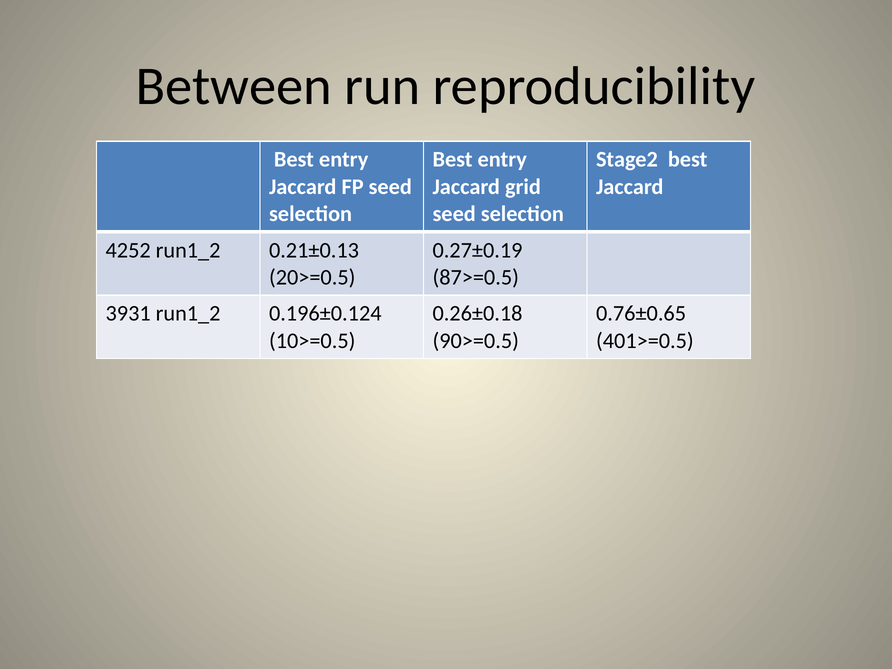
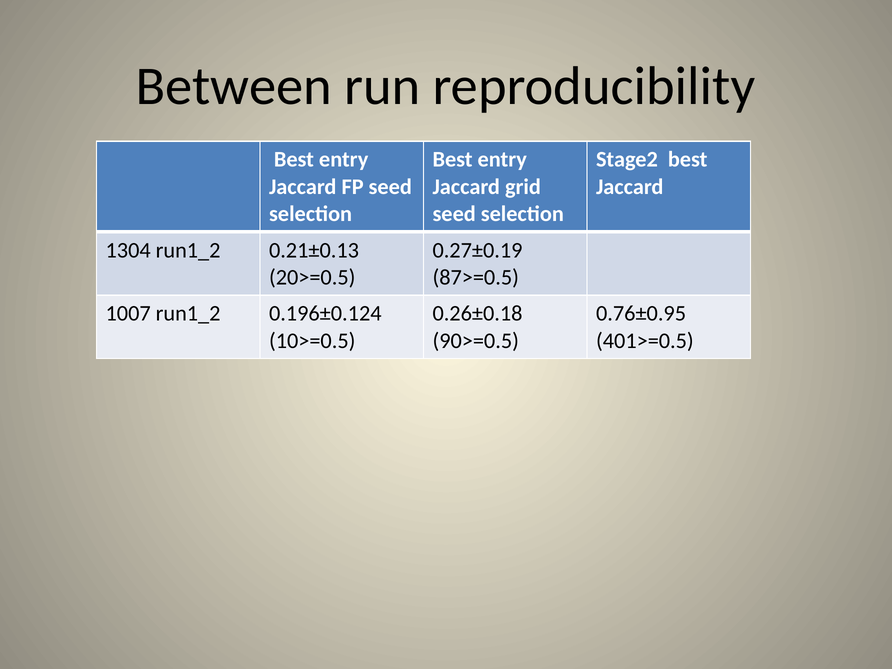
4252: 4252 -> 1304 (128, 250)
3931: 3931 -> 1007 (128, 314)
0.76±0.65: 0.76±0.65 -> 0.76±0.95 (641, 314)
